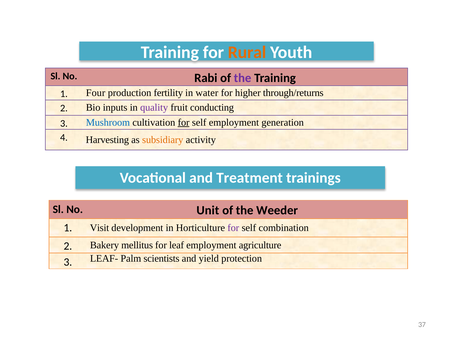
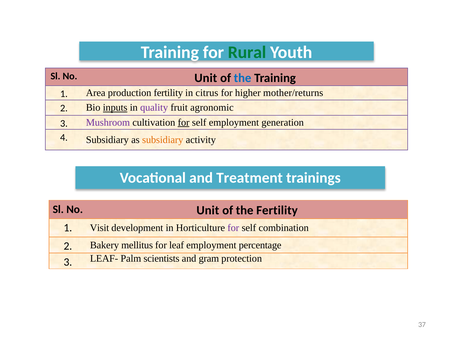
Rural colour: orange -> green (247, 52)
Rabi: Rabi -> Unit (206, 78)
the colour: purple -> blue (243, 78)
Four: Four -> Area (96, 93)
water: water -> citrus (207, 93)
through/returns: through/returns -> mother/returns (293, 93)
inputs underline: none -> present (115, 108)
conducting: conducting -> agronomic (212, 108)
Mushroom colour: blue -> purple (108, 122)
4 Harvesting: Harvesting -> Subsidiary (107, 140)
the Weeder: Weeder -> Fertility (277, 210)
agriculture: agriculture -> percentage (260, 245)
yield: yield -> gram (209, 258)
